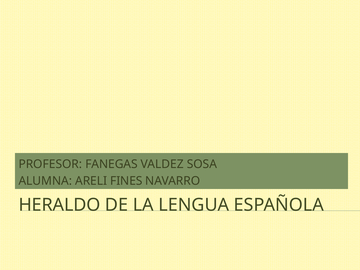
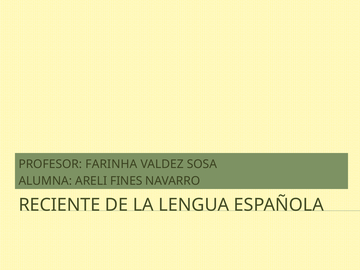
FANEGAS: FANEGAS -> FARINHA (111, 164)
HERALDO: HERALDO -> RECIENTE (59, 205)
